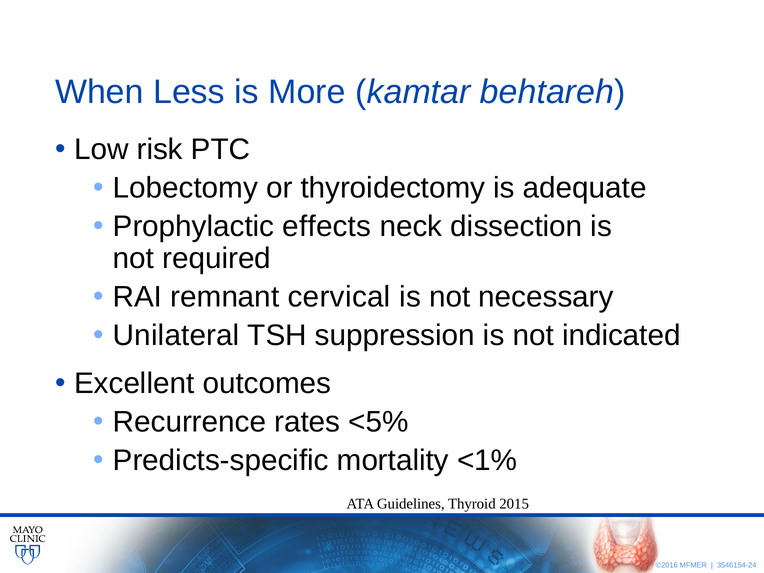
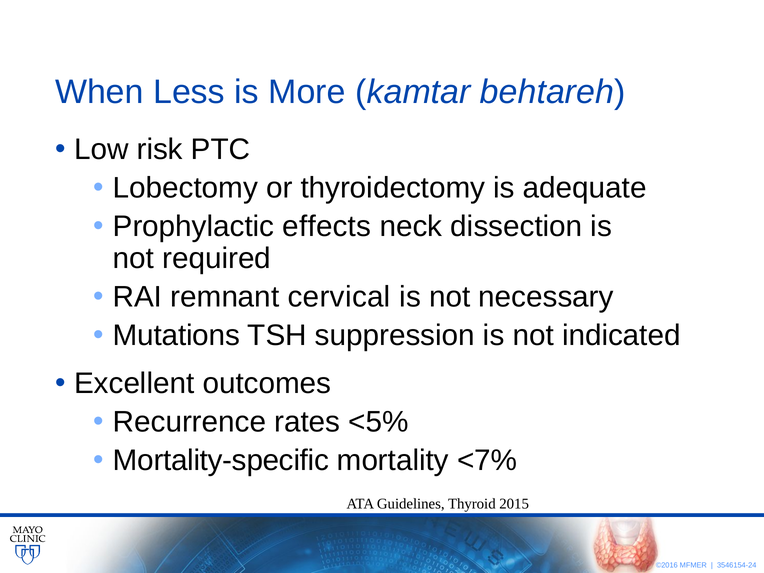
Unilateral: Unilateral -> Mutations (176, 336)
Predicts-specific: Predicts-specific -> Mortality-specific (221, 461)
<1%: <1% -> <7% (487, 461)
